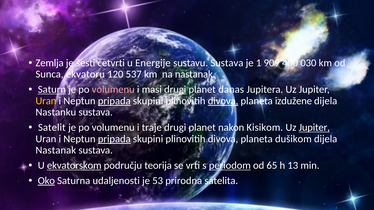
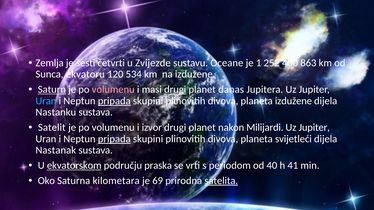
Energije: Energije -> Zvijezde (153, 63)
sustavu Sustava: Sustava -> Oceane (227, 63)
909: 909 -> 252 (272, 63)
030: 030 -> 863 (308, 63)
537: 537 -> 534 (134, 74)
na nastanak: nastanak -> izdužene (195, 74)
Uran colour: yellow -> light blue (46, 101)
divova underline: present -> none (223, 101)
traje: traje -> izvor (152, 128)
Kisikom: Kisikom -> Milijardi (265, 128)
Jupiter underline: present -> none (314, 128)
dušikom: dušikom -> svijetleći (293, 139)
teorija: teorija -> praska (158, 166)
periodom underline: present -> none (230, 166)
65: 65 -> 40 (272, 166)
13: 13 -> 41 (293, 166)
Oko underline: present -> none (46, 181)
udaljenosti: udaljenosti -> kilometara (116, 181)
53: 53 -> 69 (158, 181)
satelita underline: none -> present (221, 181)
